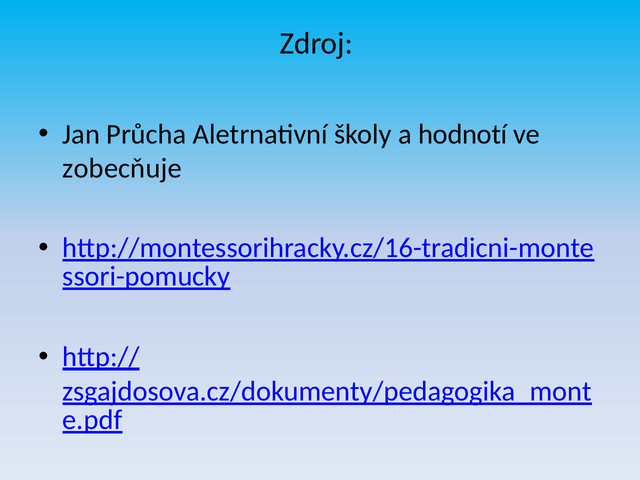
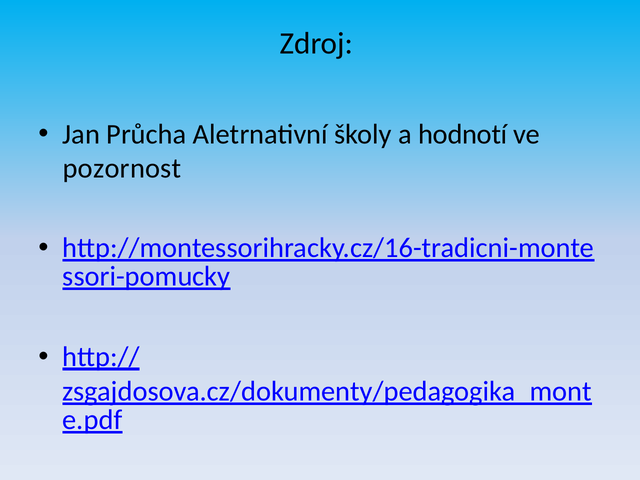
zobecňuje: zobecňuje -> pozornost (122, 168)
